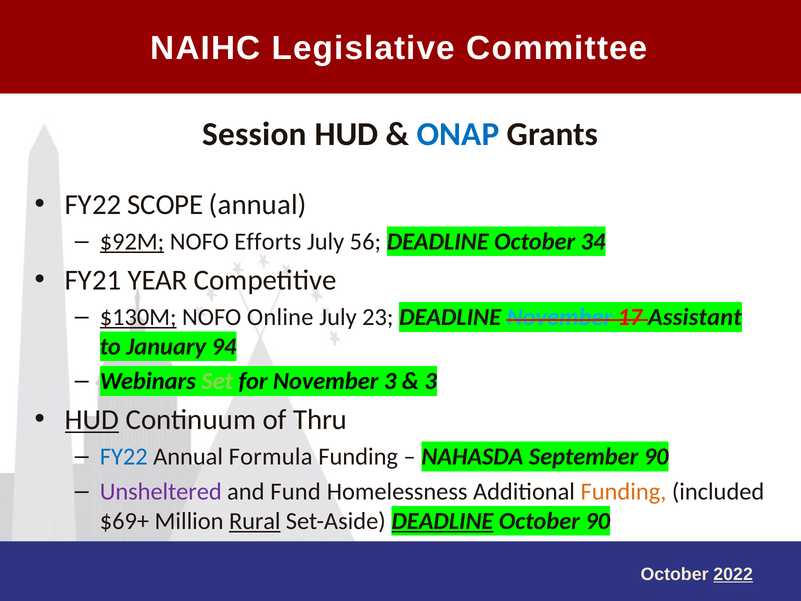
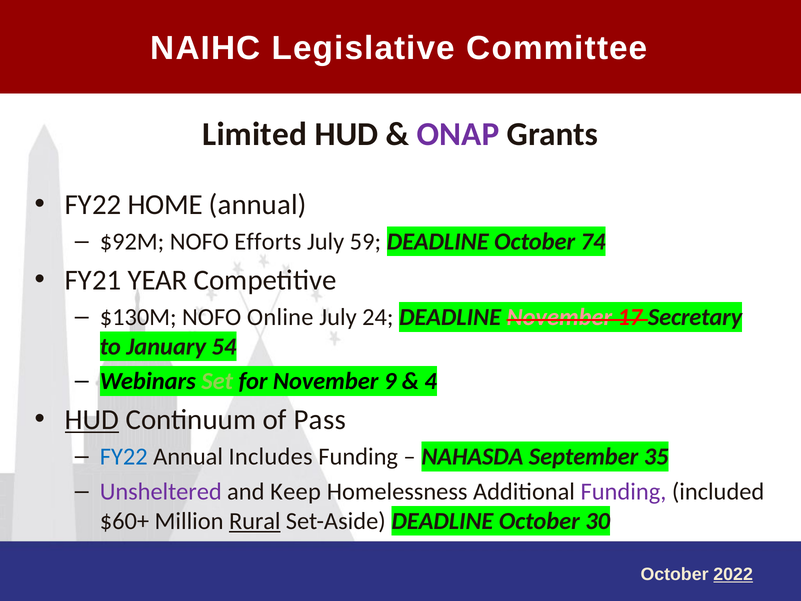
Session: Session -> Limited (255, 134)
ONAP colour: blue -> purple (458, 134)
SCOPE: SCOPE -> HOME (165, 204)
$92M underline: present -> none (132, 241)
56: 56 -> 59 (365, 241)
34: 34 -> 74 (593, 241)
$130M underline: present -> none (138, 317)
23: 23 -> 24 (378, 317)
November colour: light blue -> pink (559, 317)
Assistant: Assistant -> Secretary (695, 317)
94: 94 -> 54 (224, 346)
November 3: 3 -> 9 (390, 381)
3: 3 -> 4 (431, 381)
Thru: Thru -> Pass (320, 420)
Formula: Formula -> Includes (271, 457)
September 90: 90 -> 35 (656, 457)
Fund: Fund -> Keep (296, 491)
Funding colour: orange -> purple (623, 491)
$69+: $69+ -> $60+ (124, 521)
DEADLINE underline: present -> none (442, 521)
October 90: 90 -> 30 (598, 521)
